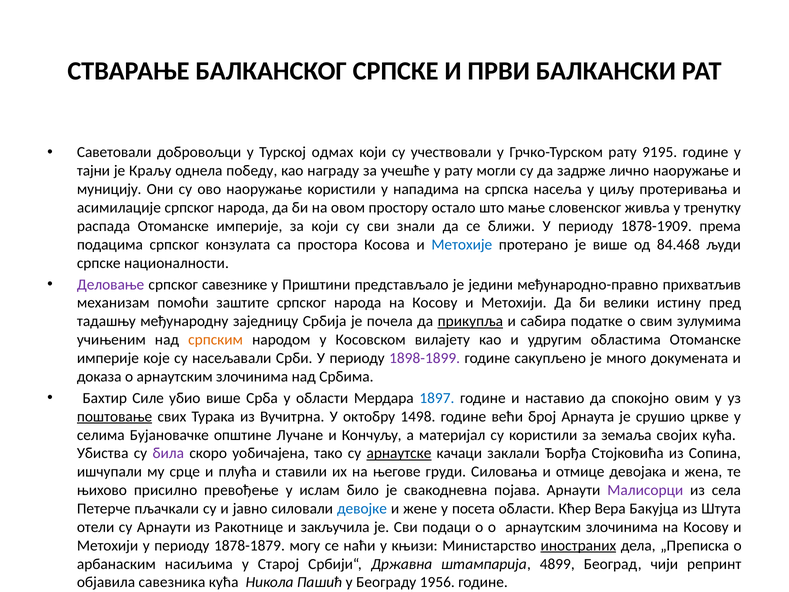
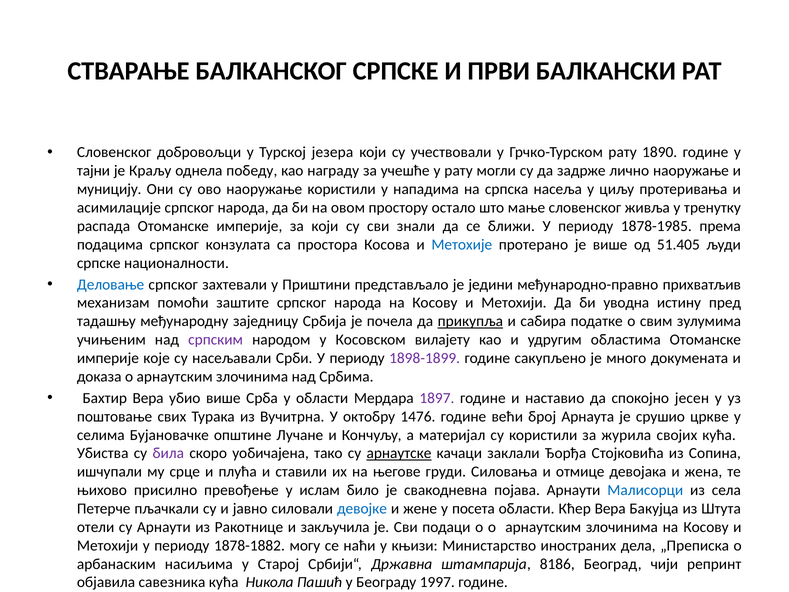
Саветовали: Саветовали -> Словенског (114, 152)
одмах: одмах -> језера (333, 152)
9195: 9195 -> 1890 (660, 152)
1878-1909: 1878-1909 -> 1878-1985 (656, 226)
84.468: 84.468 -> 51.405 (678, 244)
Деловање colour: purple -> blue (111, 284)
савезнике: савезнике -> захтевали (235, 284)
велики: велики -> уводна (626, 303)
српским colour: orange -> purple (216, 340)
Бахтир Силе: Силе -> Вера (148, 398)
1897 colour: blue -> purple (437, 398)
овим: овим -> јесен (692, 398)
поштовање underline: present -> none (115, 416)
1498: 1498 -> 1476 (418, 416)
земаља: земаља -> журила (626, 435)
Малисорци colour: purple -> blue (645, 490)
1878-1879: 1878-1879 -> 1878-1882 (249, 545)
иностраних underline: present -> none (578, 545)
4899: 4899 -> 8186 (557, 564)
1956: 1956 -> 1997 (437, 582)
